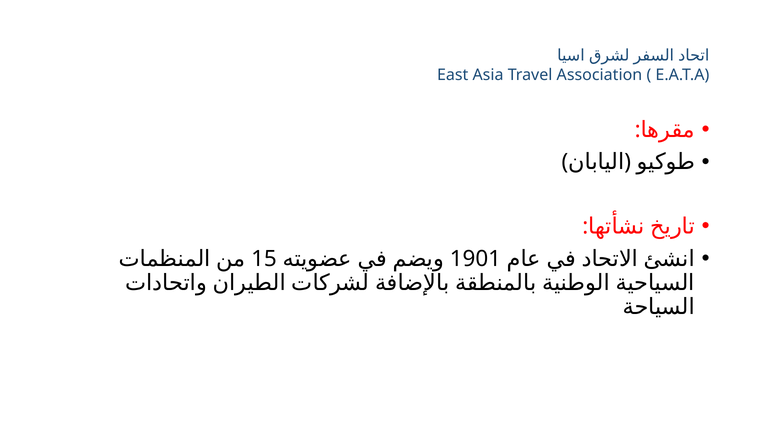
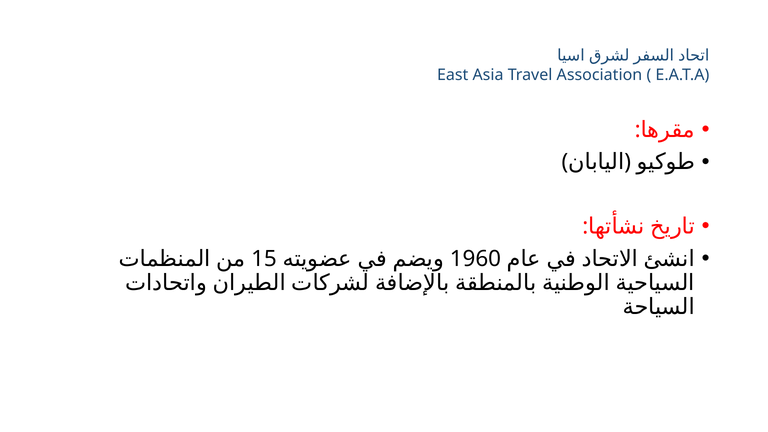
1901: 1901 -> 1960 (475, 259)
